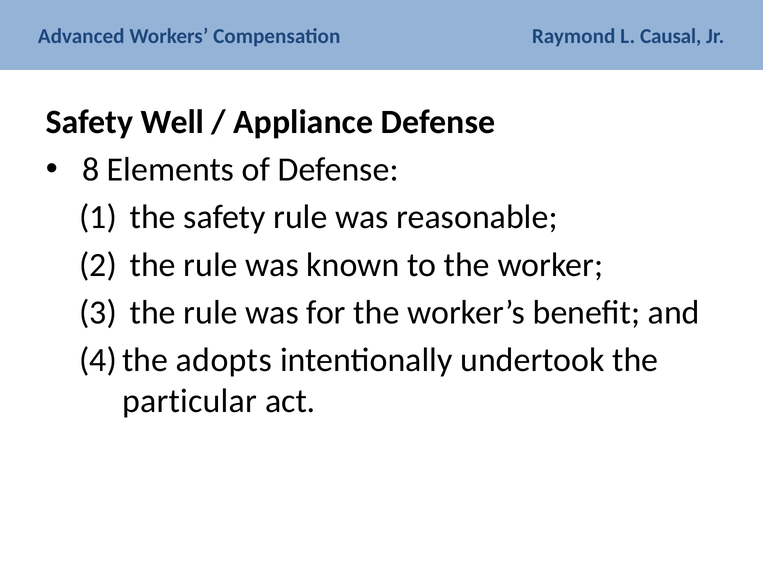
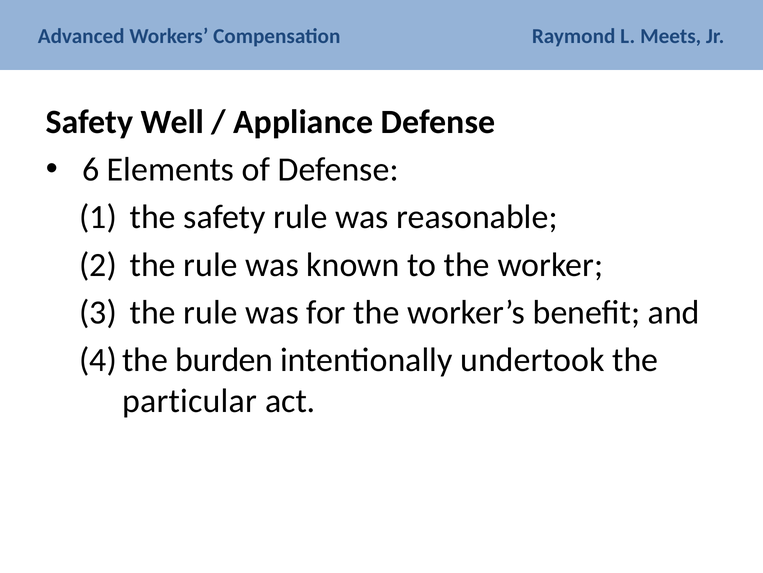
Causal: Causal -> Meets (671, 36)
8: 8 -> 6 (91, 169)
adopts: adopts -> burden (224, 360)
